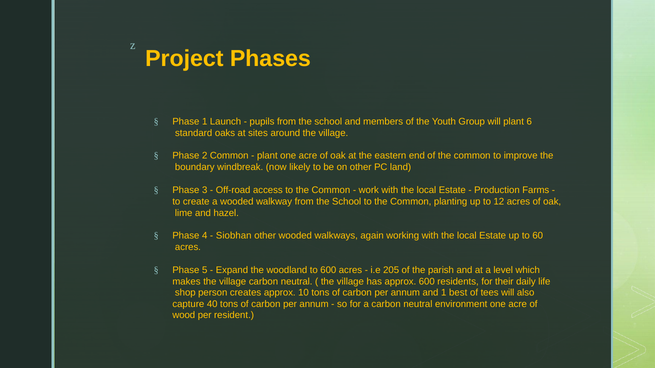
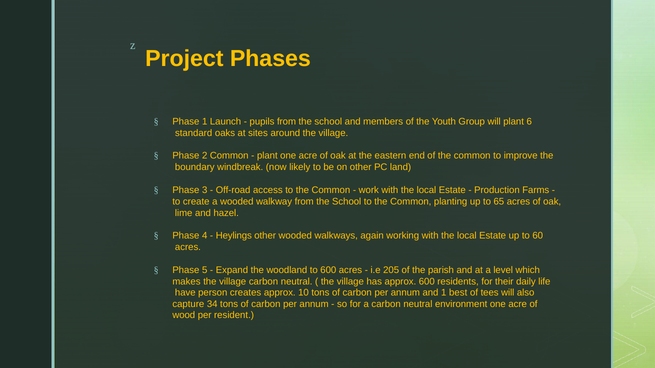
12: 12 -> 65 (499, 202)
Siobhan: Siobhan -> Heylings (234, 236)
shop: shop -> have (185, 293)
40: 40 -> 34 (212, 304)
